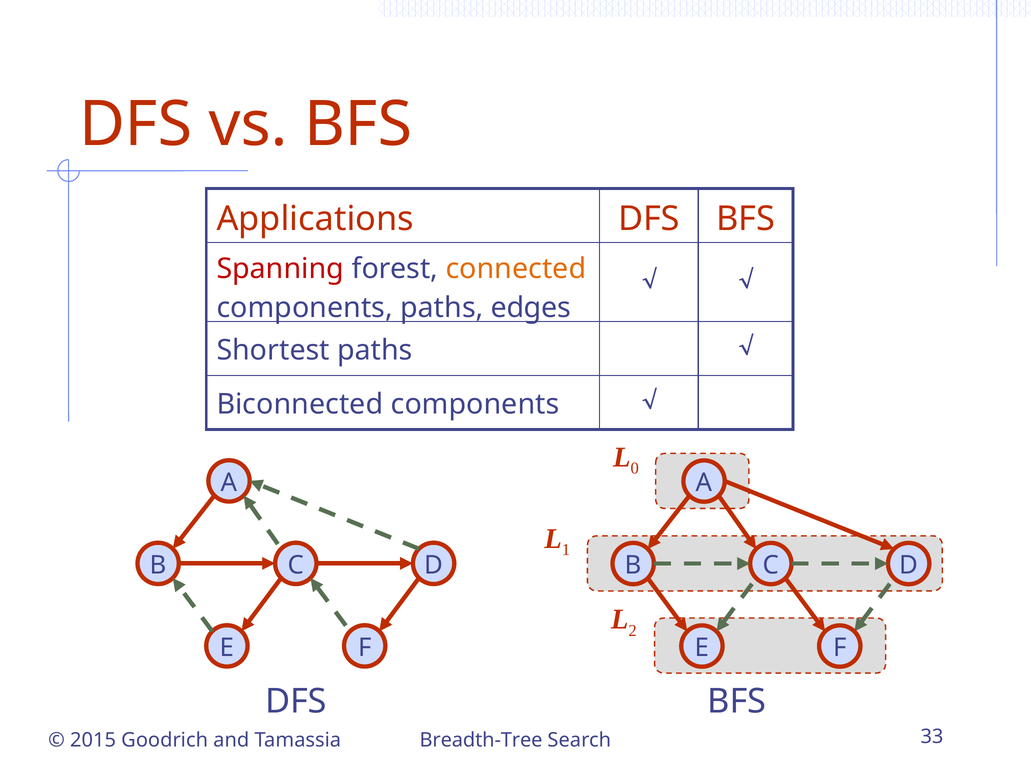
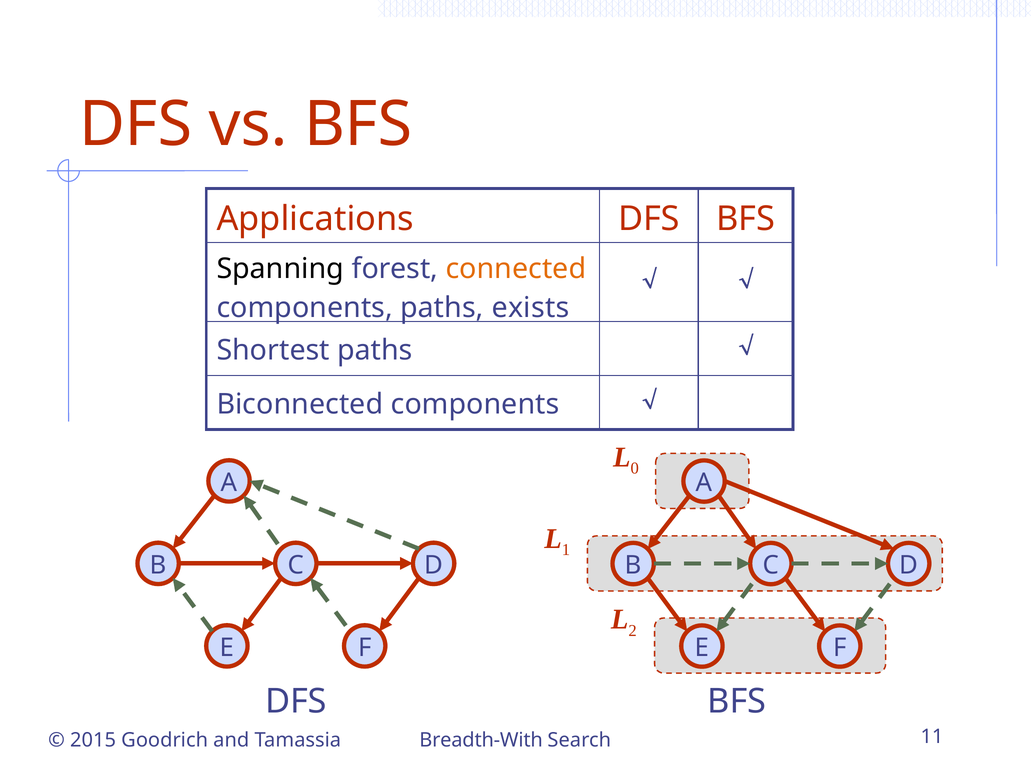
Spanning colour: red -> black (280, 269)
edges: edges -> exists (531, 308)
Breadth-Tree: Breadth-Tree -> Breadth-With (481, 740)
33: 33 -> 11 (932, 737)
